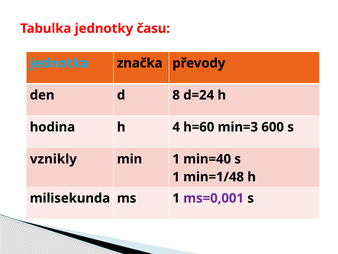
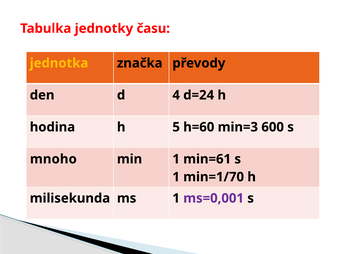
jednotka colour: light blue -> yellow (59, 63)
8: 8 -> 4 (176, 95)
4: 4 -> 5 (176, 127)
vznikly: vznikly -> mnoho (53, 159)
min=40: min=40 -> min=61 (207, 159)
min=1/48: min=1/48 -> min=1/70 (214, 177)
